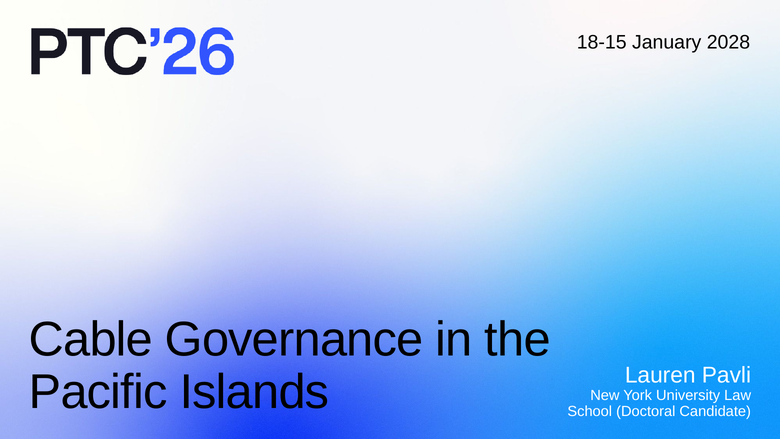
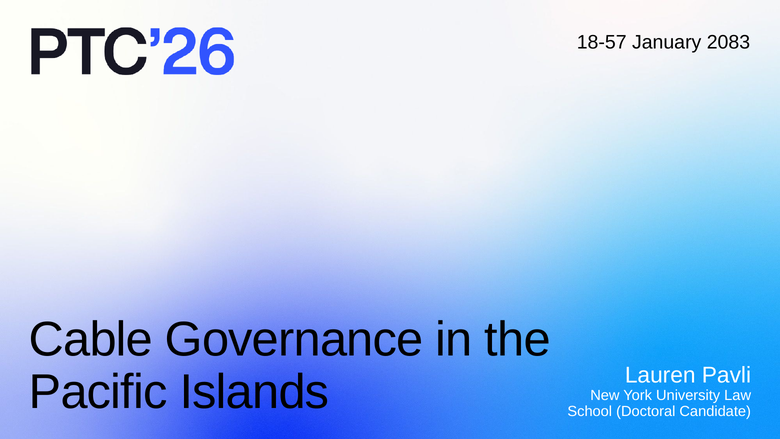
18-15: 18-15 -> 18-57 (602, 43)
2028: 2028 -> 2083 (728, 43)
